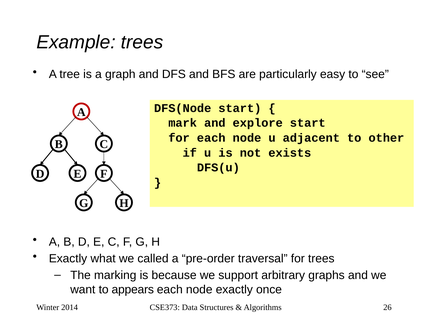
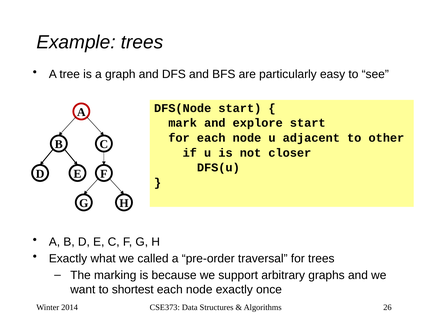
exists: exists -> closer (290, 153)
appears: appears -> shortest (133, 289)
